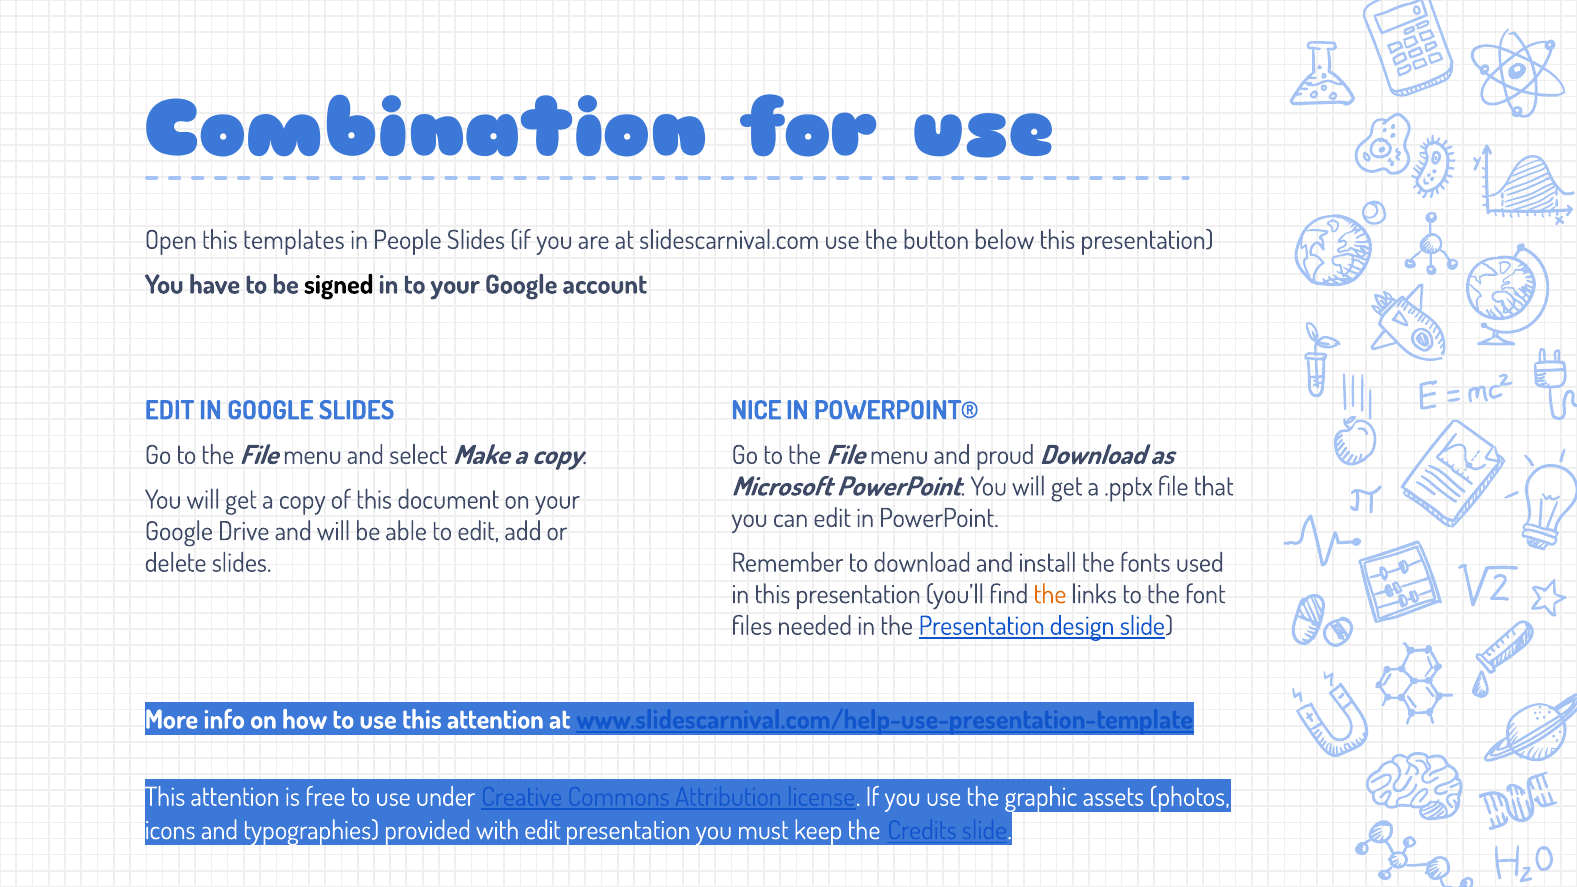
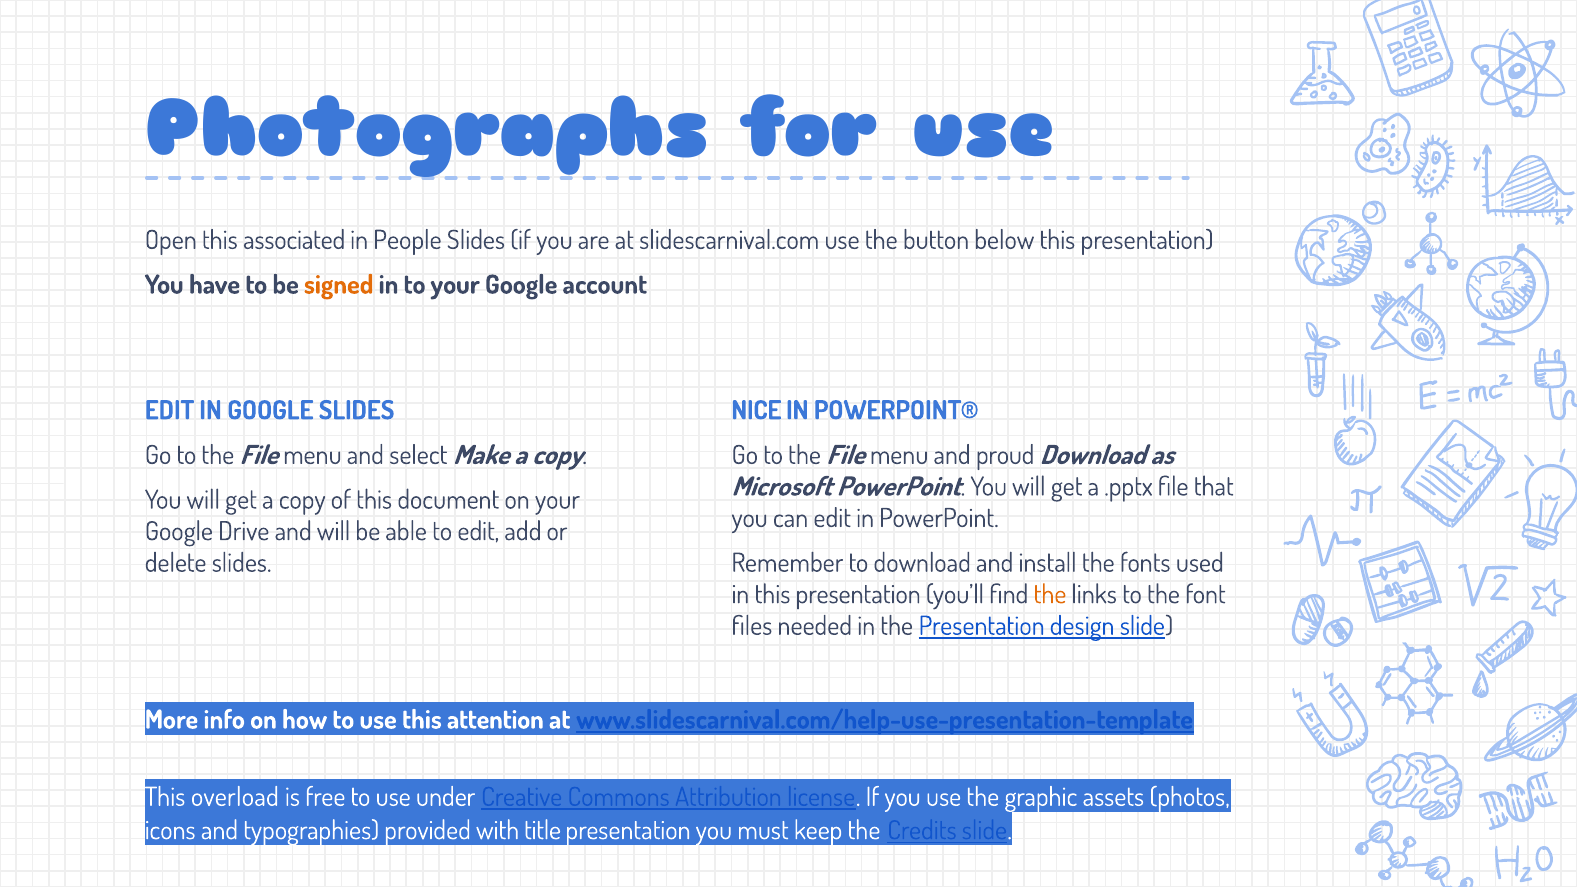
Combination: Combination -> Photographs (426, 129)
templates: templates -> associated (294, 240)
signed colour: black -> orange (339, 285)
attention: attention -> overload (235, 797)
with edit: edit -> title (543, 831)
